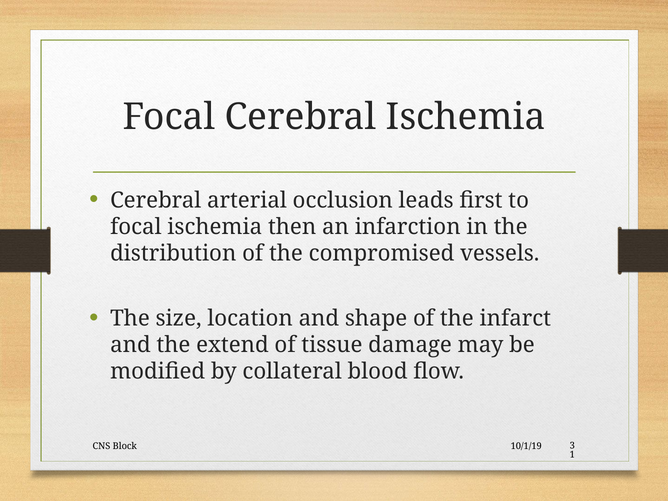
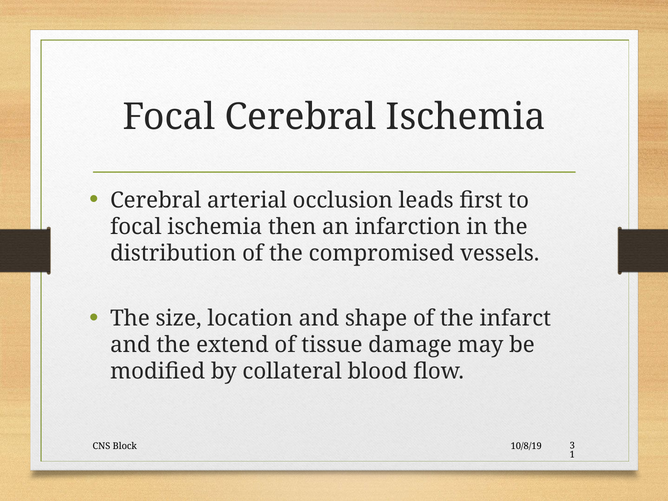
10/1/19: 10/1/19 -> 10/8/19 (526, 446)
